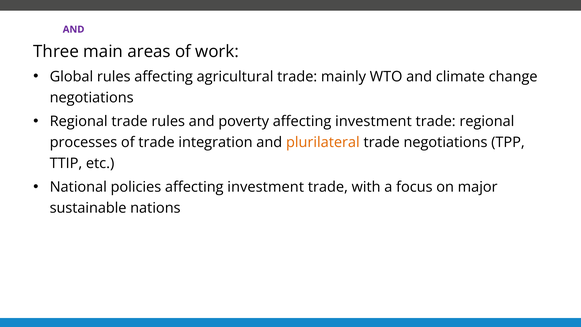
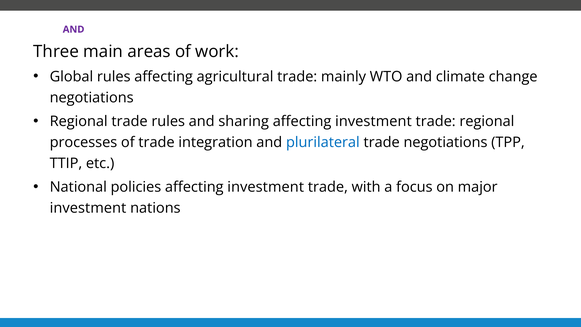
poverty: poverty -> sharing (244, 121)
plurilateral colour: orange -> blue (323, 142)
sustainable: sustainable -> investment (88, 208)
